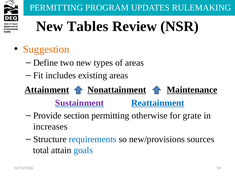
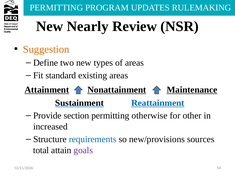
Tables: Tables -> Nearly (88, 26)
includes: includes -> standard (61, 76)
Sustainment colour: purple -> black (79, 103)
grate: grate -> other (192, 116)
increases: increases -> increased (50, 127)
goals colour: blue -> purple (83, 150)
